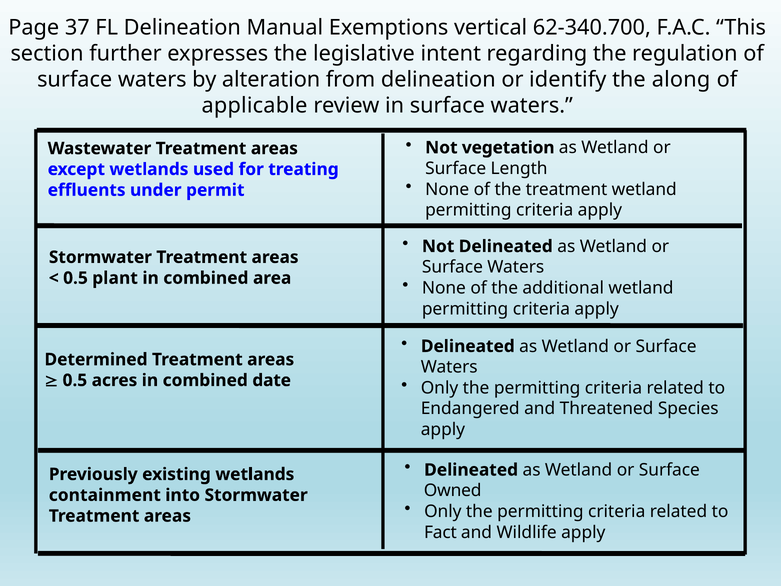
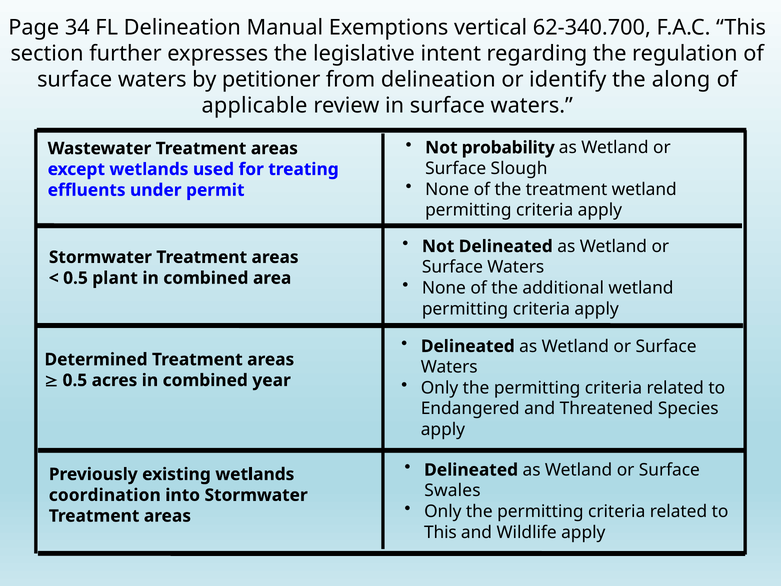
37: 37 -> 34 (77, 28)
alteration: alteration -> petitioner (271, 80)
vegetation: vegetation -> probability (508, 148)
Length: Length -> Slough (519, 168)
date: date -> year (272, 380)
Owned: Owned -> Swales (452, 491)
containment: containment -> coordination (105, 495)
Fact: Fact -> This (440, 532)
